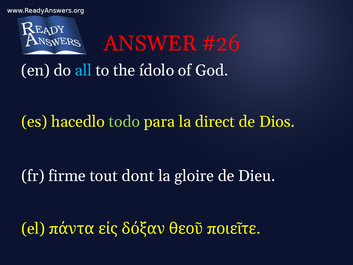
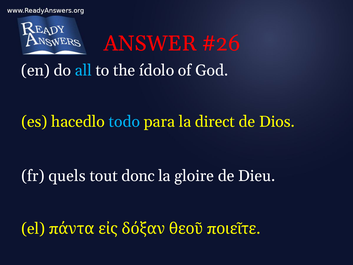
todo colour: light green -> light blue (124, 121)
firme: firme -> quels (67, 176)
dont: dont -> donc (138, 176)
